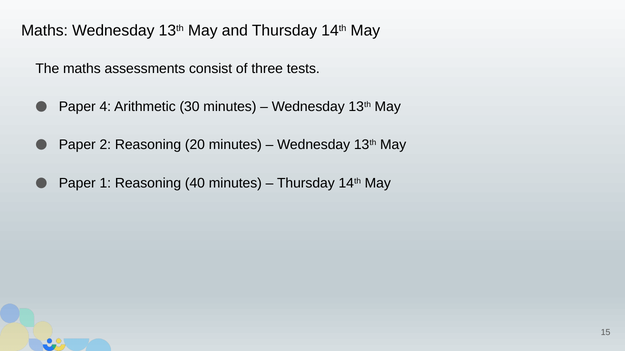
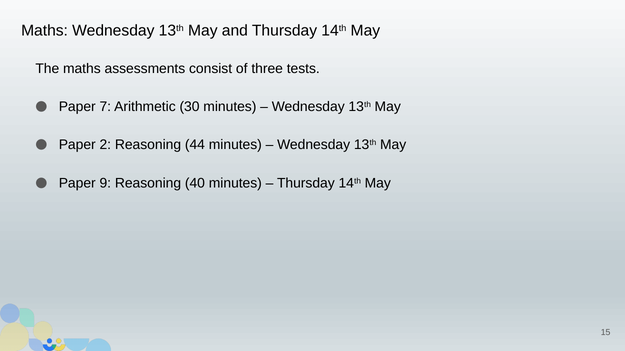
4: 4 -> 7 (105, 107)
20: 20 -> 44 (195, 145)
1: 1 -> 9 (105, 183)
